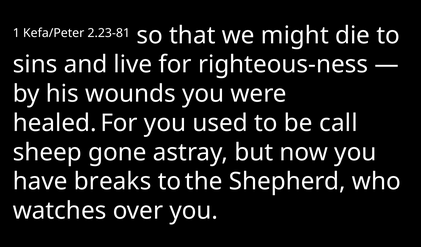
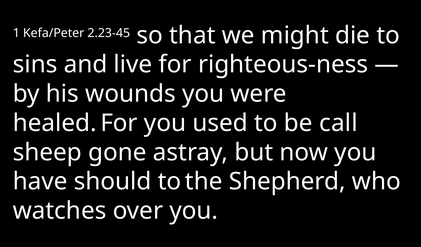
2.23-81: 2.23-81 -> 2.23-45 (109, 33)
breaks: breaks -> should (113, 181)
